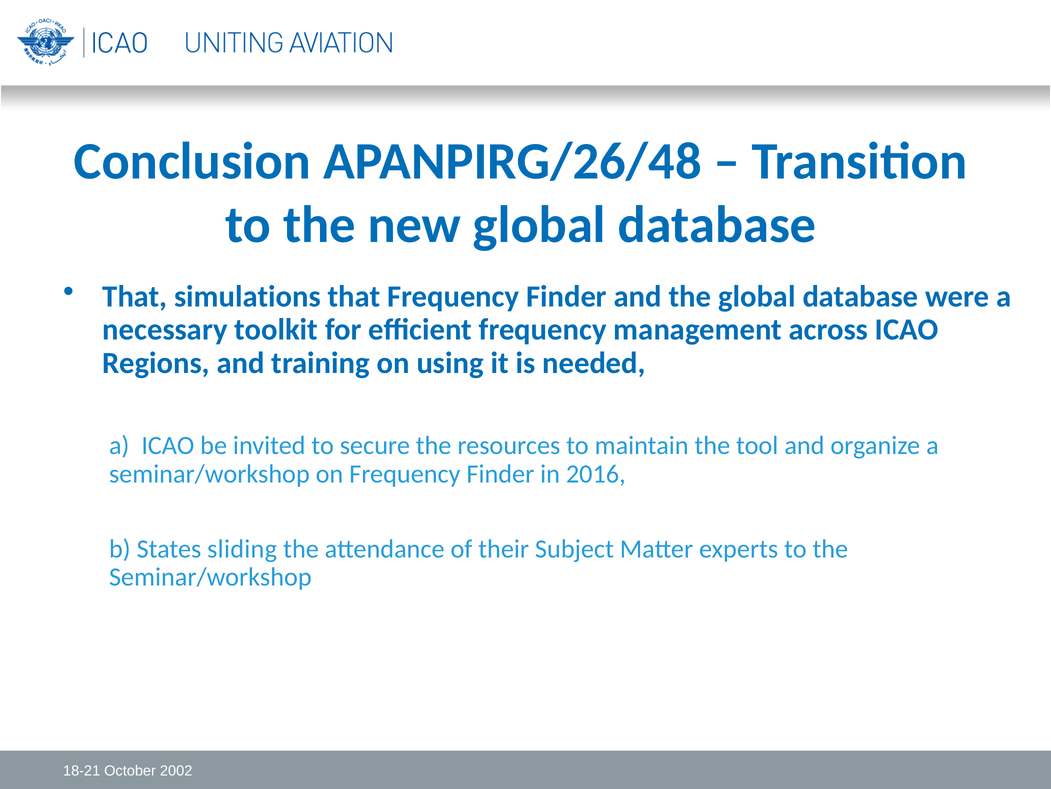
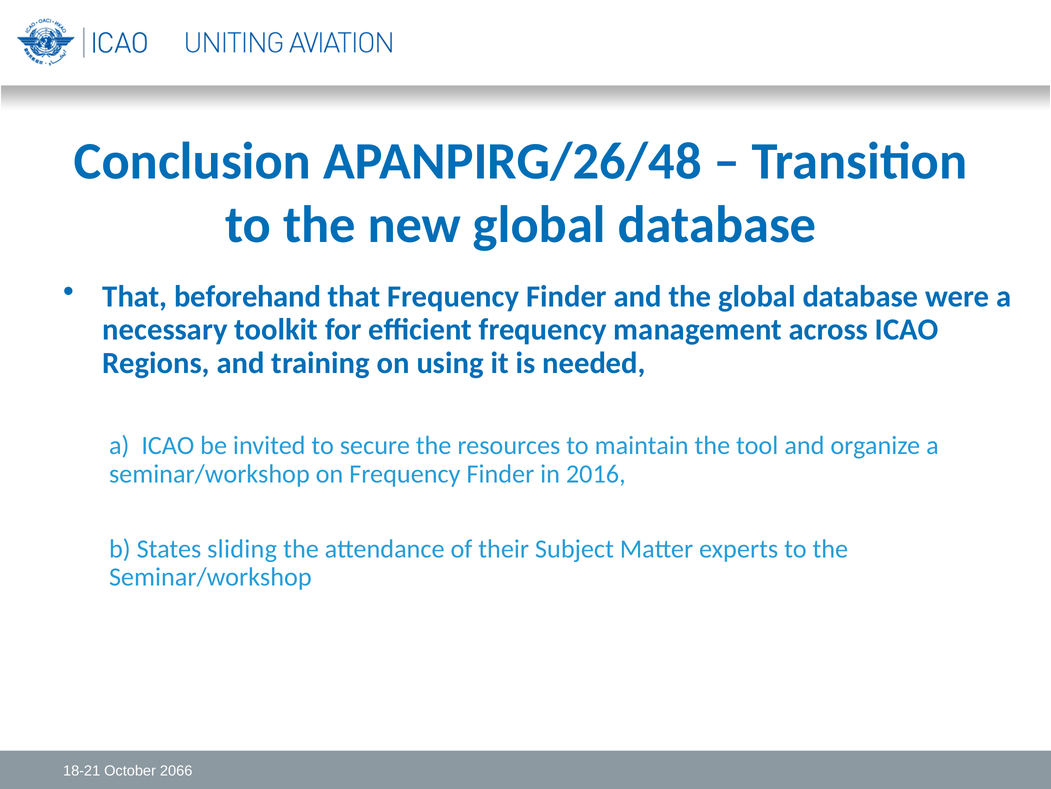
simulations: simulations -> beforehand (248, 296)
2002: 2002 -> 2066 (176, 770)
